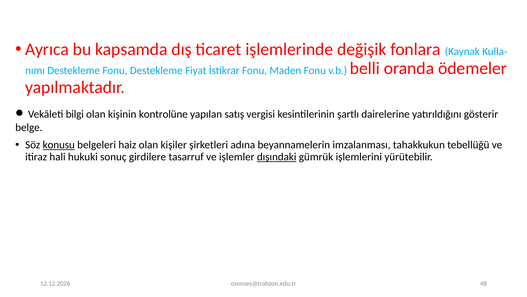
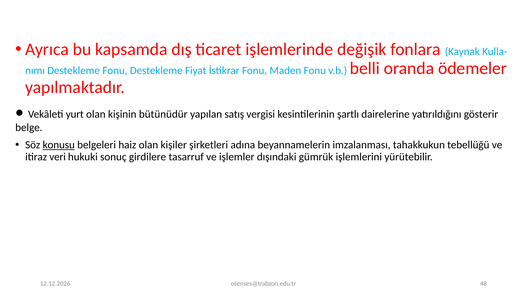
bilgi: bilgi -> yurt (75, 114)
kontrolüne: kontrolüne -> bütünüdür (163, 114)
hali: hali -> veri (58, 156)
dışındaki underline: present -> none (277, 156)
